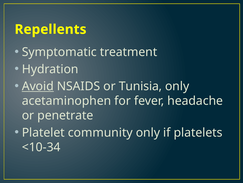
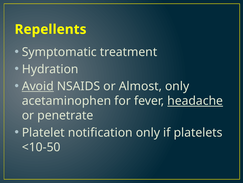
Tunisia: Tunisia -> Almost (140, 86)
headache underline: none -> present (195, 100)
community: community -> notification (100, 132)
<10-34: <10-34 -> <10-50 (41, 147)
